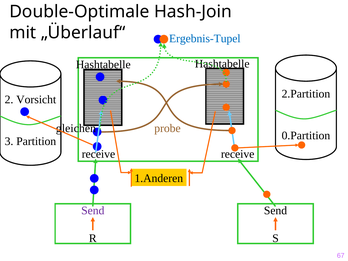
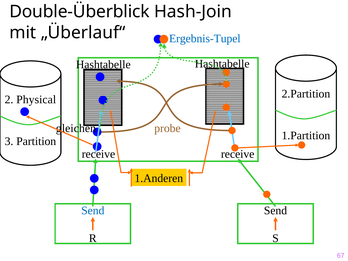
Double-Optimale: Double-Optimale -> Double-Überblick (79, 12)
Vorsicht: Vorsicht -> Physical (36, 100)
0.Partition: 0.Partition -> 1.Partition (306, 135)
Send colour: purple -> blue (93, 211)
